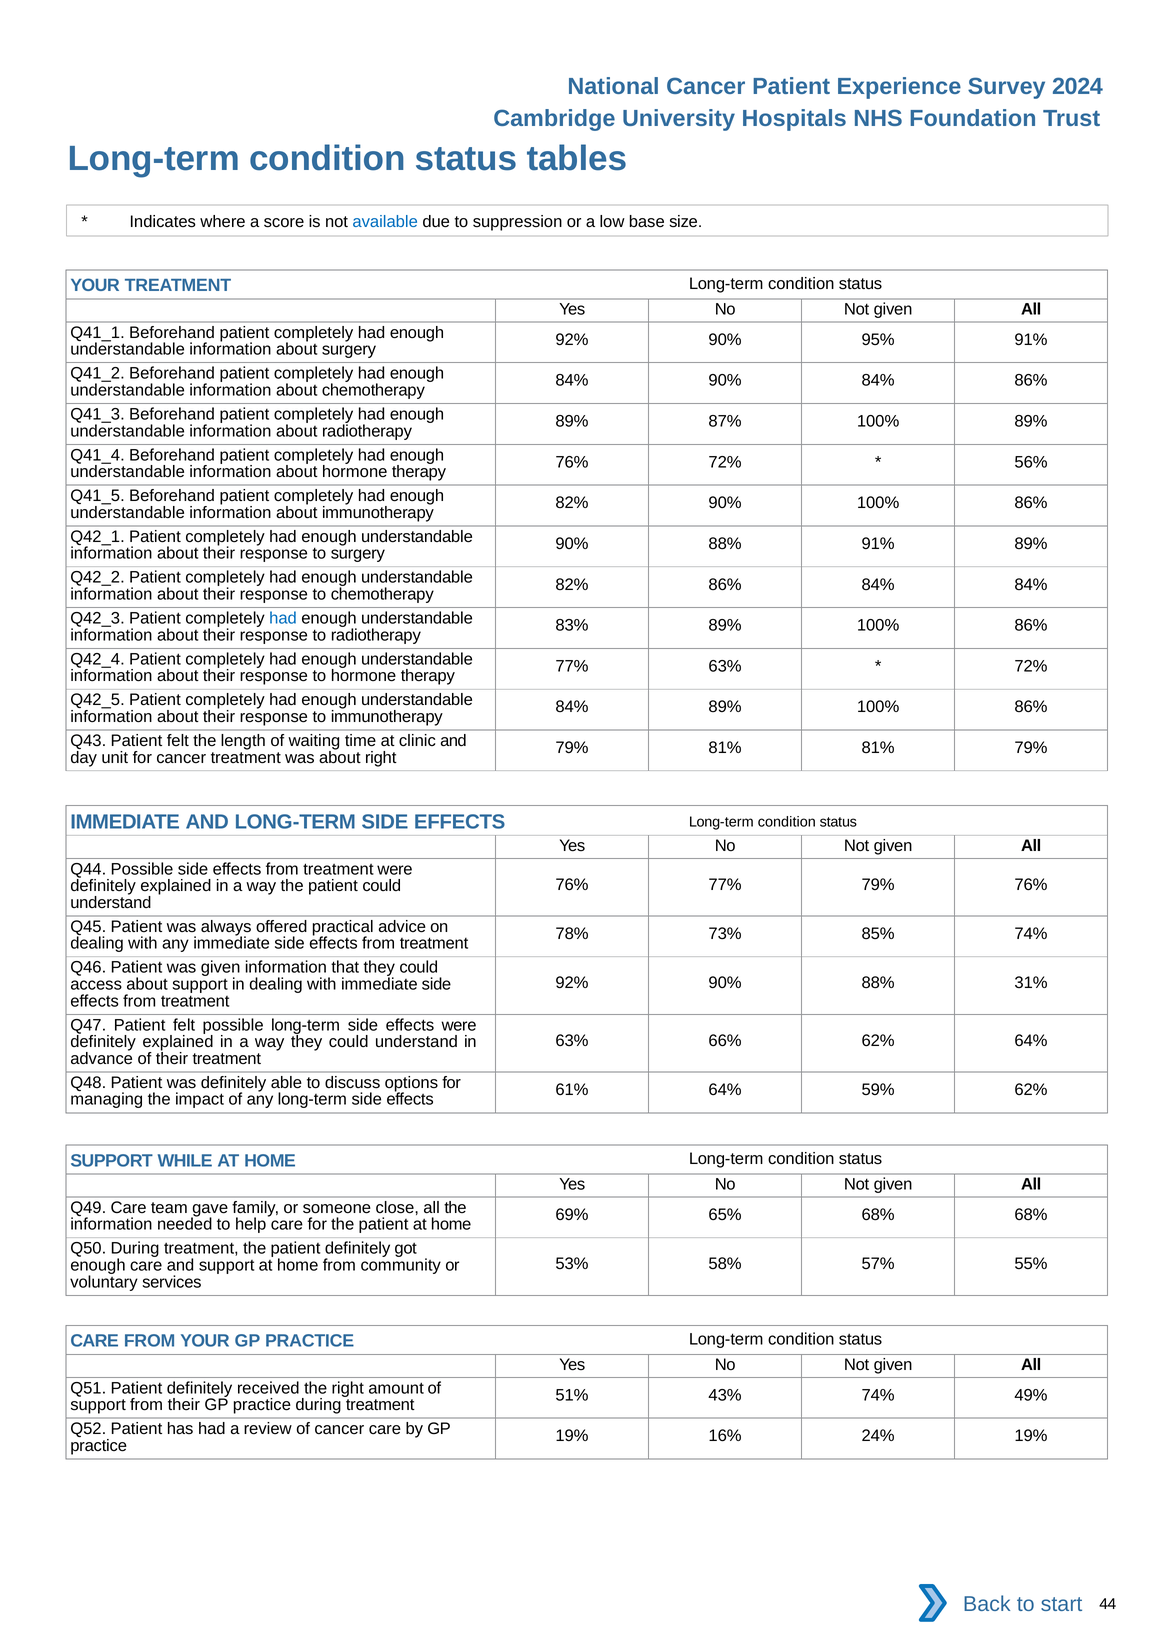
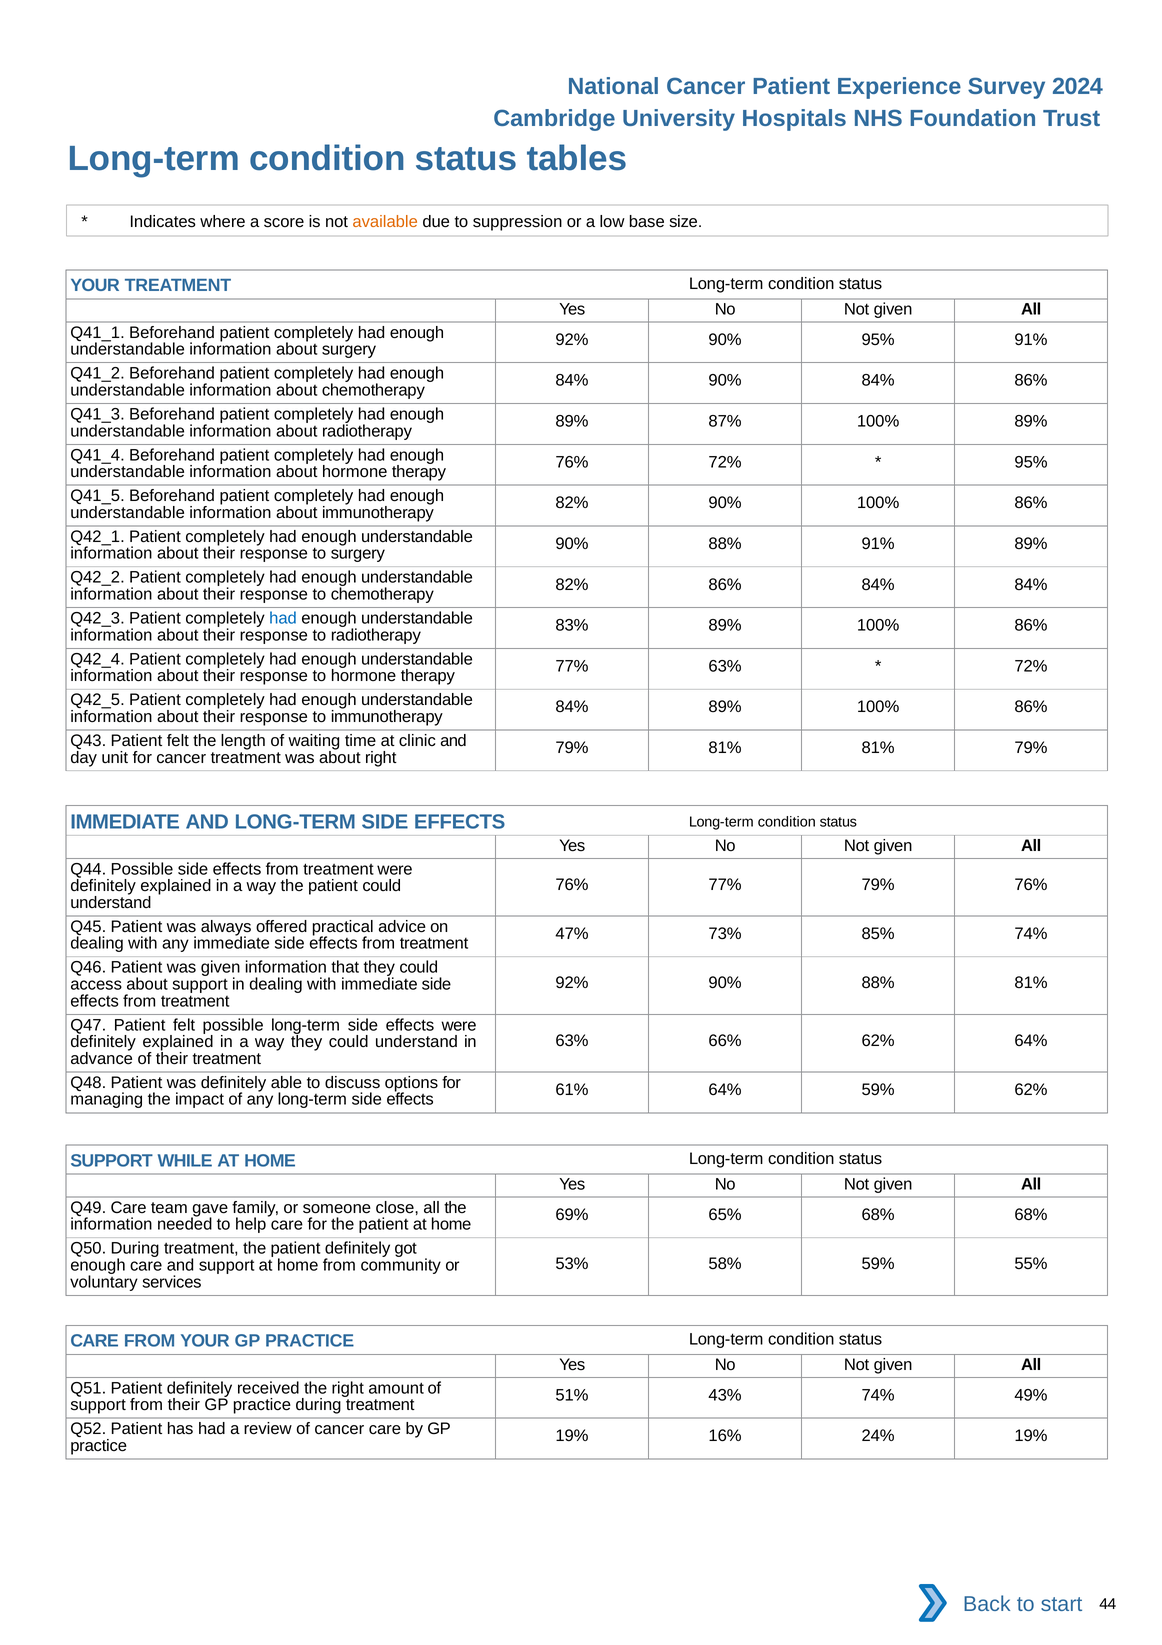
available colour: blue -> orange (385, 222)
56%: 56% -> 95% (1031, 462)
78%: 78% -> 47% (572, 933)
88% 31%: 31% -> 81% (1031, 983)
58% 57%: 57% -> 59% (878, 1263)
